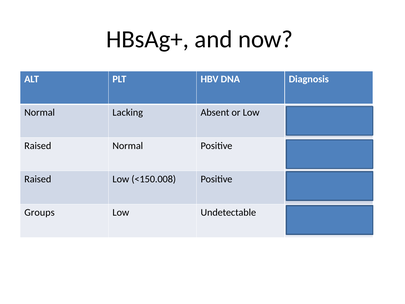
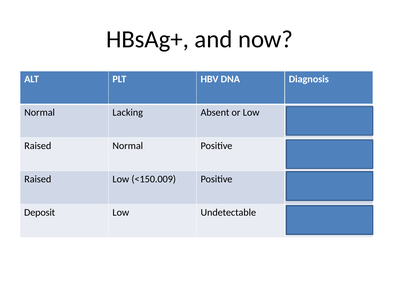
<150.008: <150.008 -> <150.009 (154, 179)
Groups: Groups -> Deposit (40, 212)
